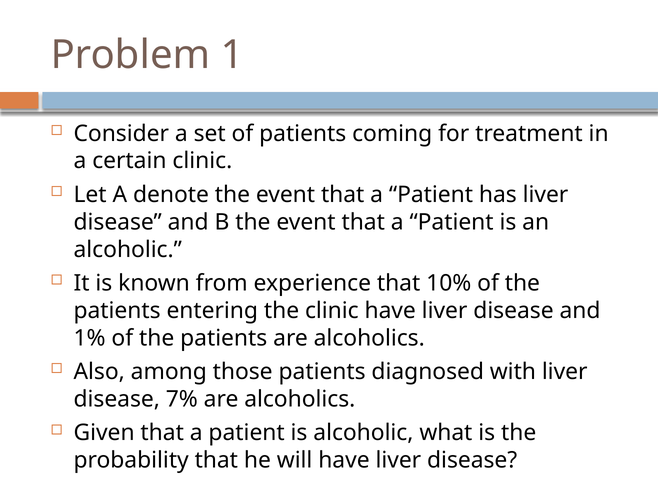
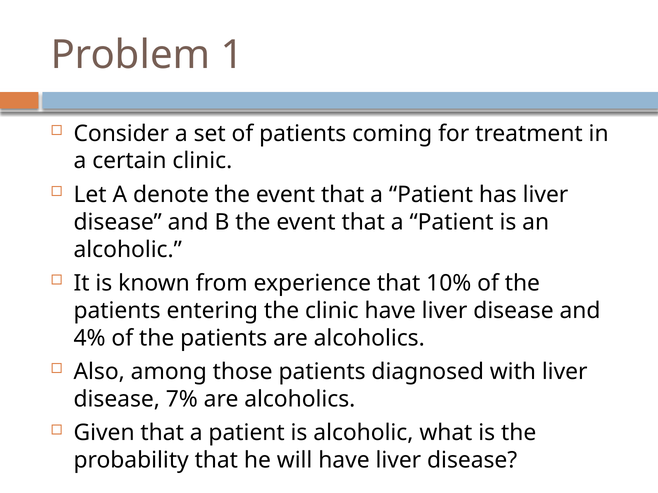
1%: 1% -> 4% (90, 338)
